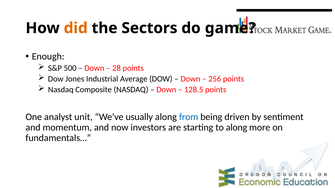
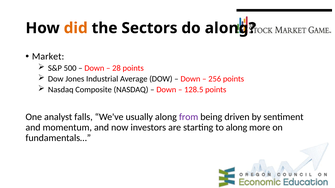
do game: game -> along (230, 28)
Enough: Enough -> Market (48, 57)
unit: unit -> falls (84, 117)
from colour: blue -> purple (189, 117)
